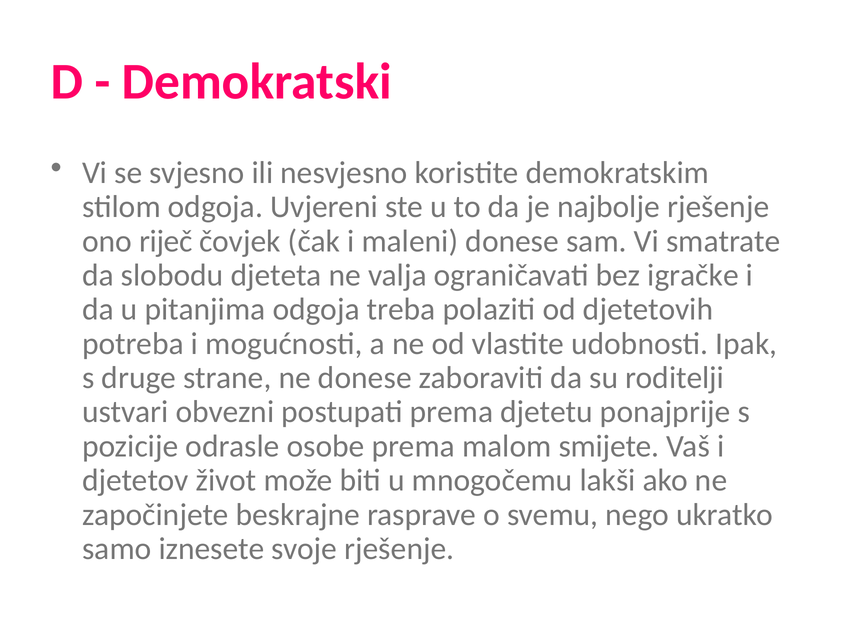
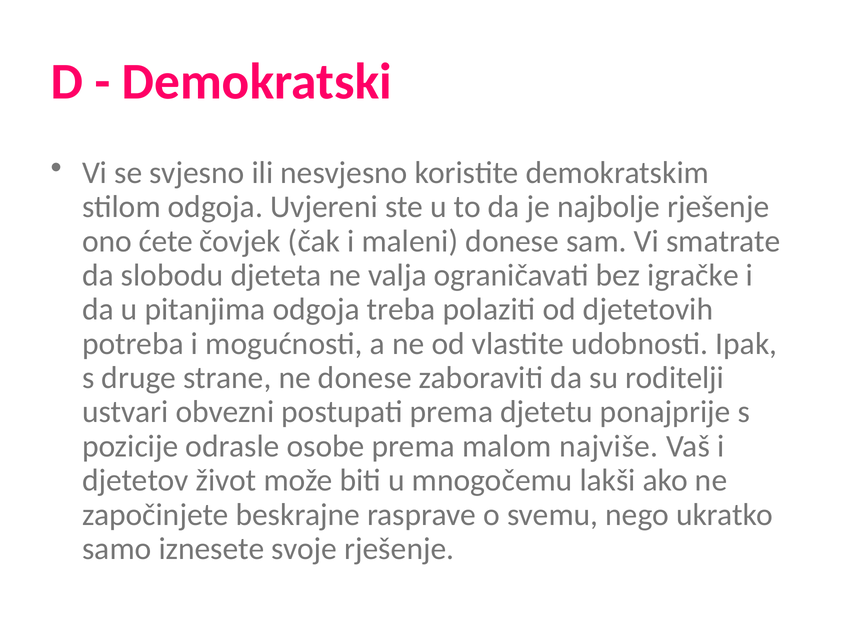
riječ: riječ -> ćete (166, 241)
smijete: smijete -> najviše (609, 446)
